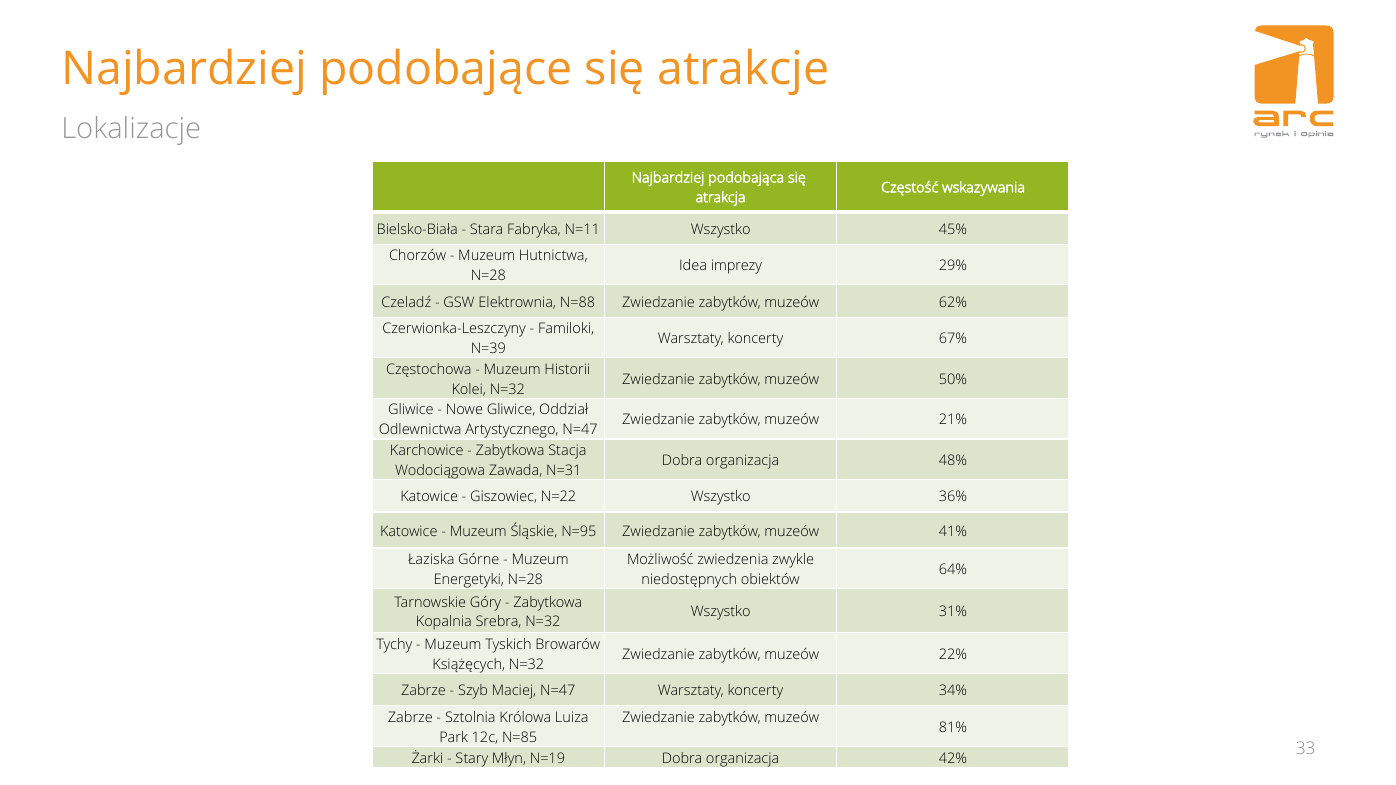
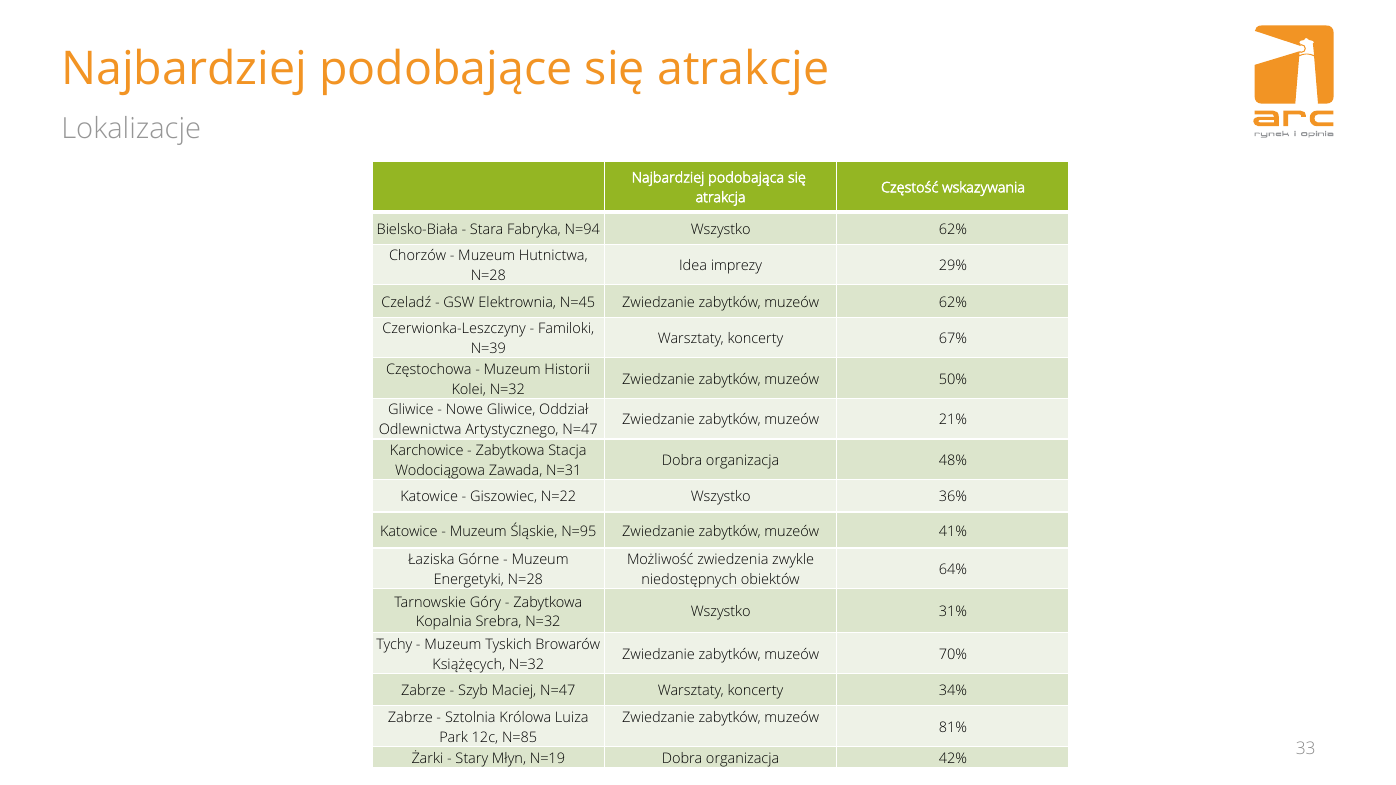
N=11: N=11 -> N=94 (582, 229)
Wszystko 45%: 45% -> 62% (953, 229)
N=88: N=88 -> N=45 (578, 302)
22%: 22% -> 70% (953, 655)
